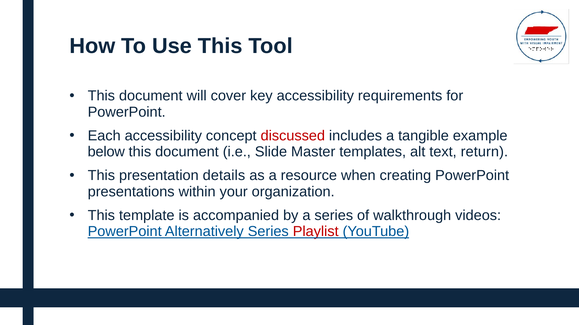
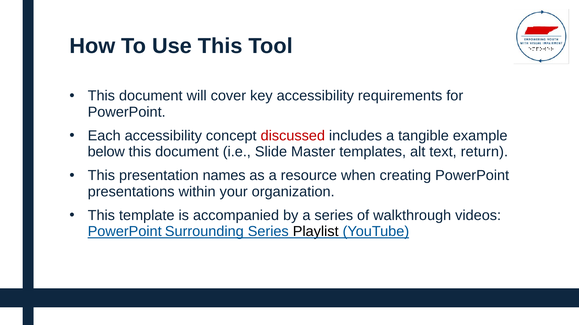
details: details -> names (224, 176)
Alternatively: Alternatively -> Surrounding (204, 232)
Playlist colour: red -> black (316, 232)
